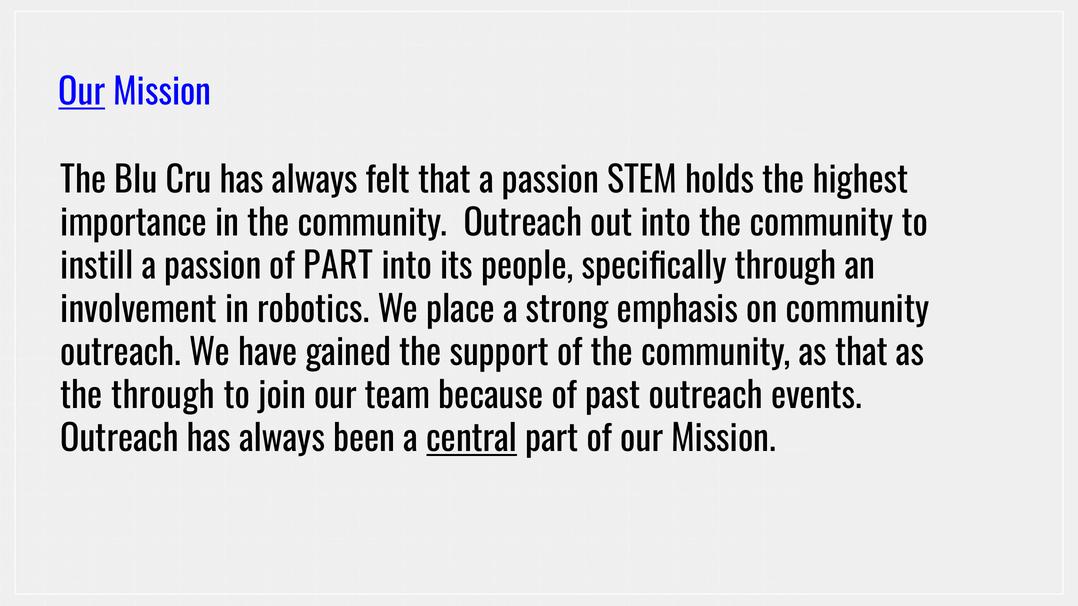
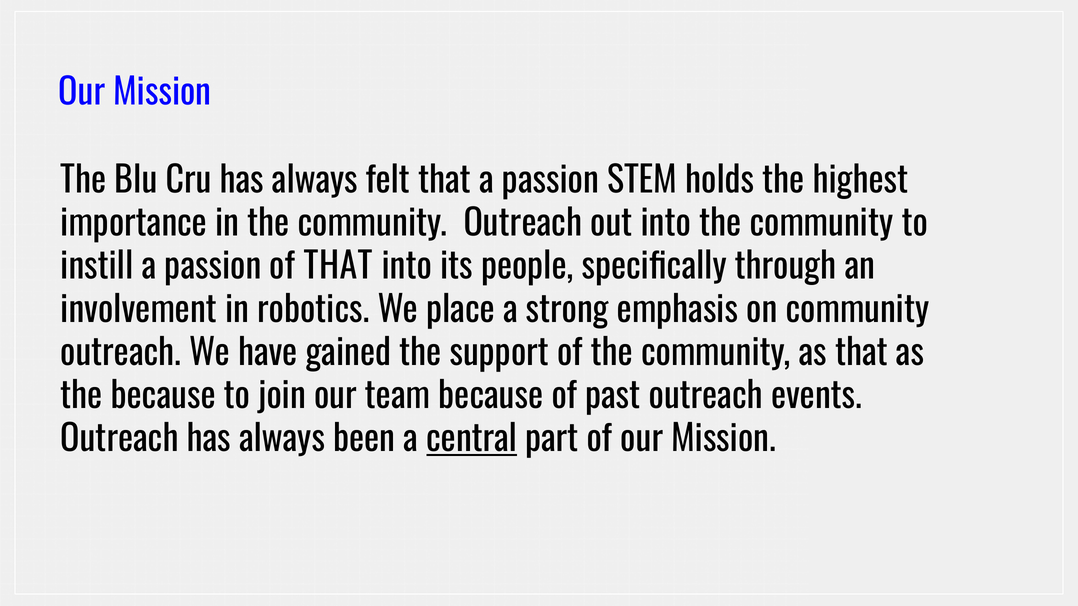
Our underline: present -> none (82, 93)
of PART: PART -> THAT (338, 267)
the through: through -> because (163, 397)
